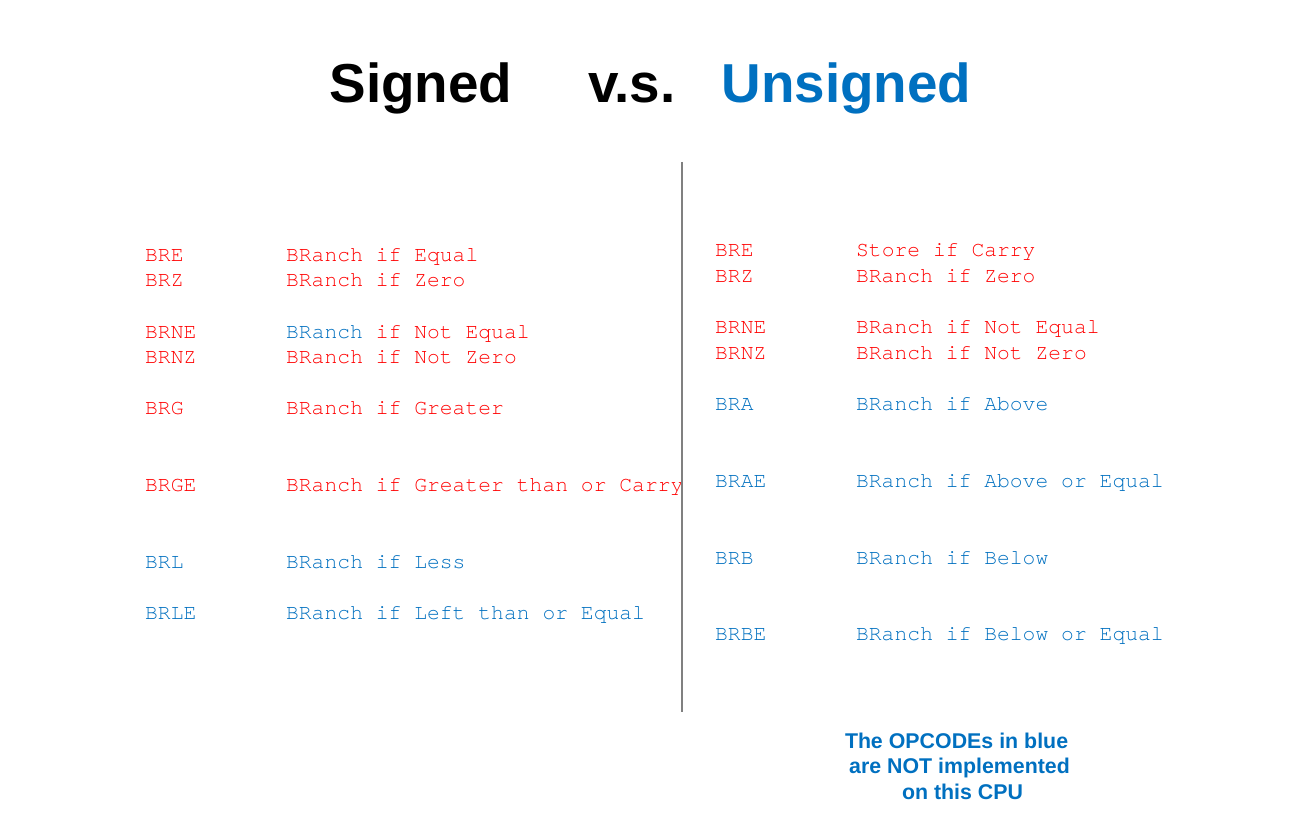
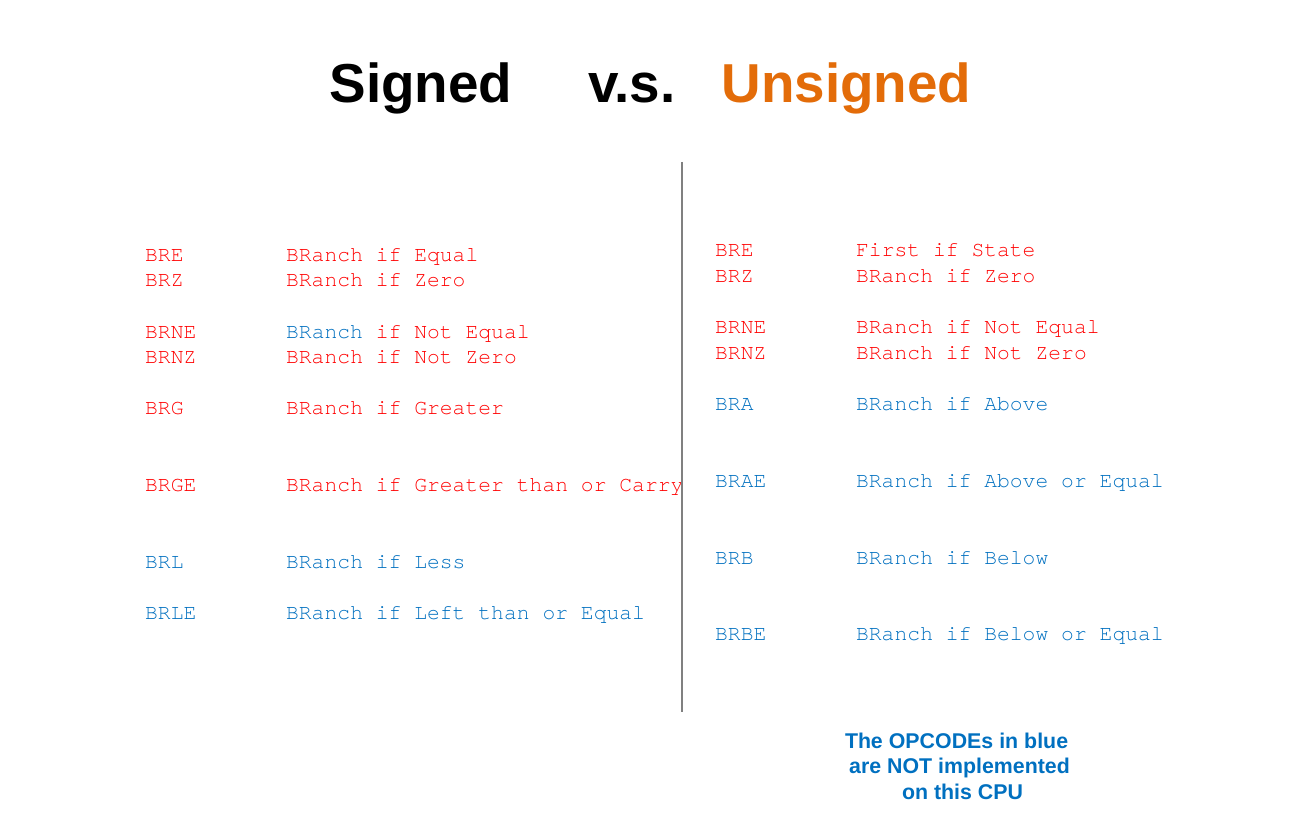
Unsigned colour: blue -> orange (846, 84)
Store: Store -> First (888, 249)
if Carry: Carry -> State (1004, 249)
